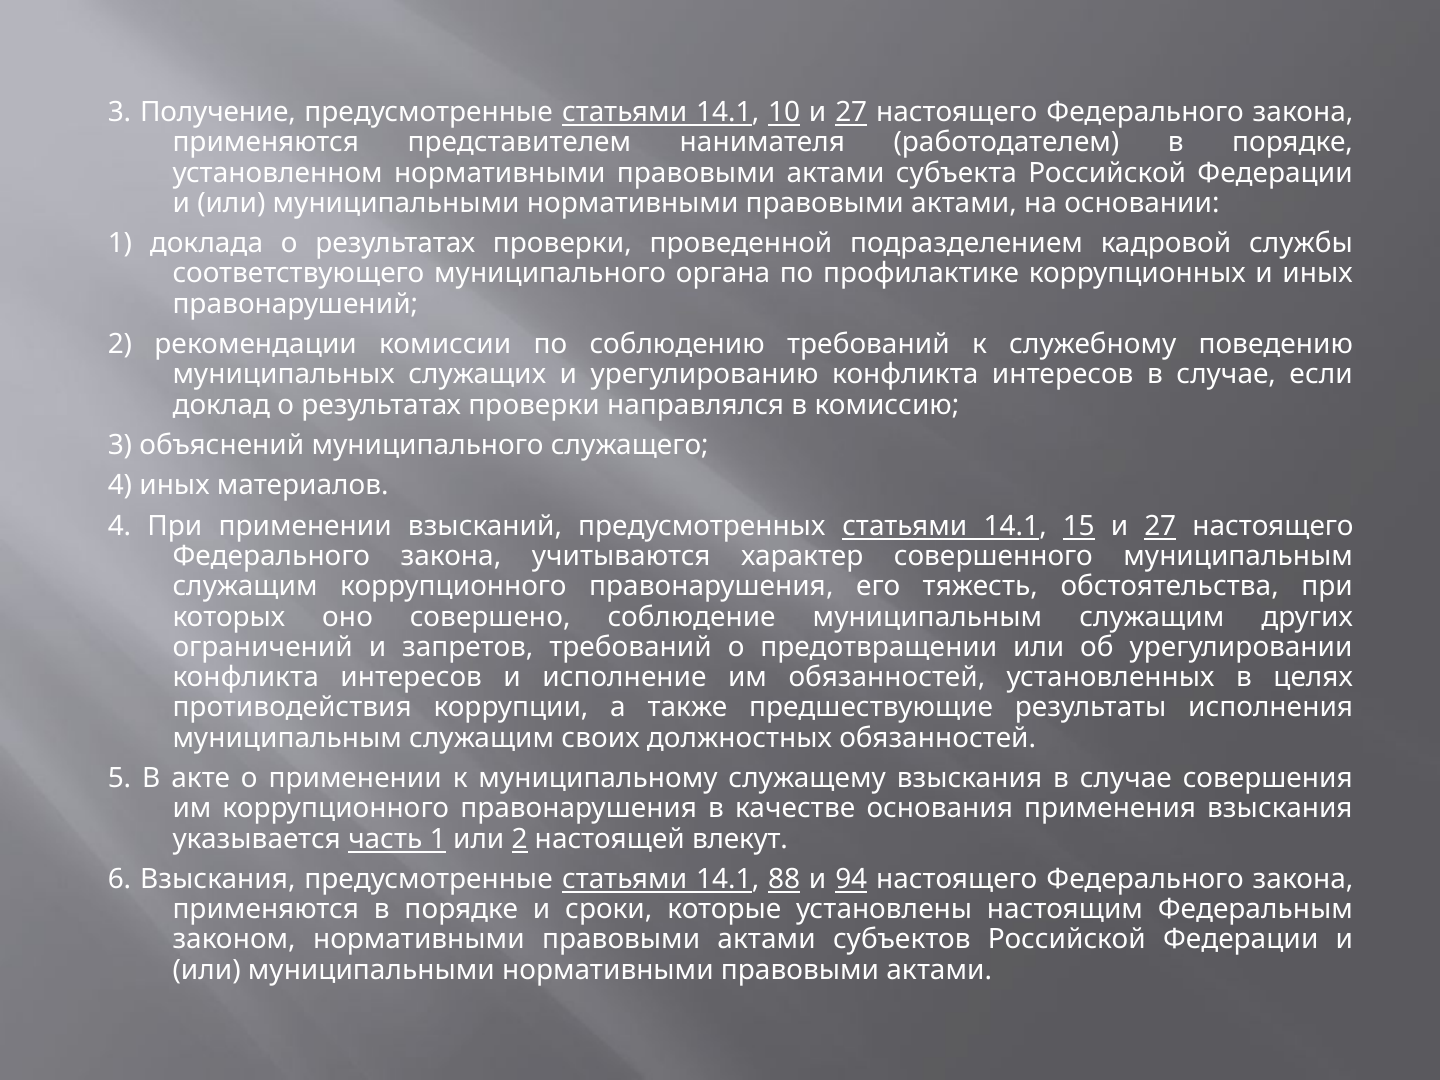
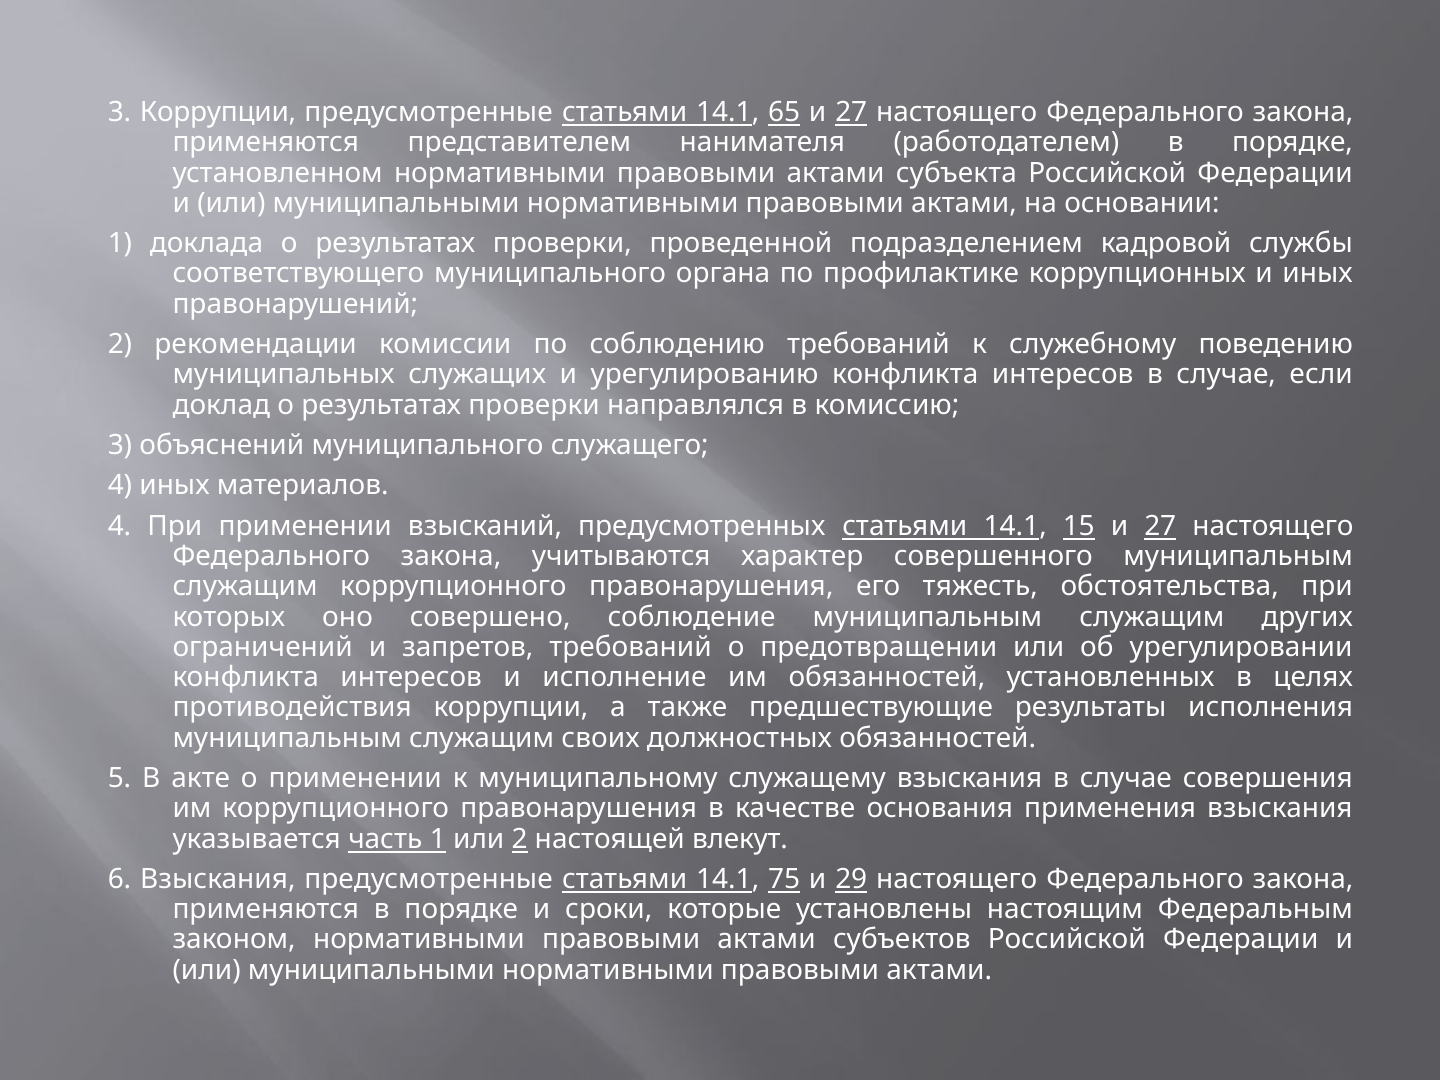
3 Получение: Получение -> Коррупции (218, 112)
10: 10 -> 65 (784, 112)
88: 88 -> 75 (784, 879)
94: 94 -> 29 (851, 879)
